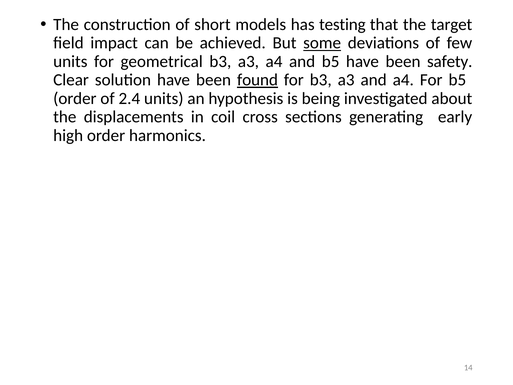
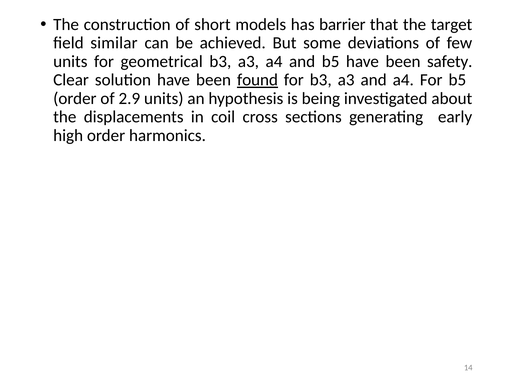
testing: testing -> barrier (342, 25)
impact: impact -> similar (114, 43)
some underline: present -> none (322, 43)
2.4: 2.4 -> 2.9 (129, 98)
